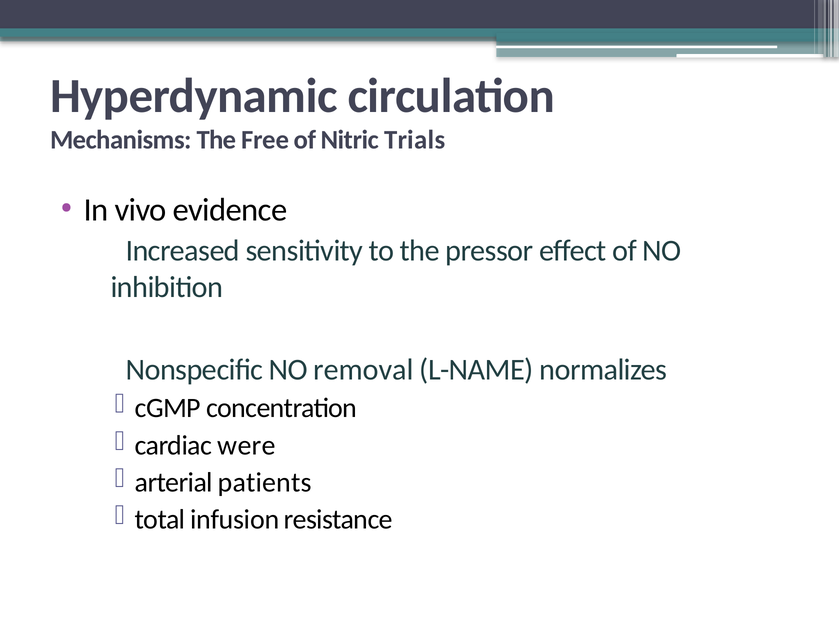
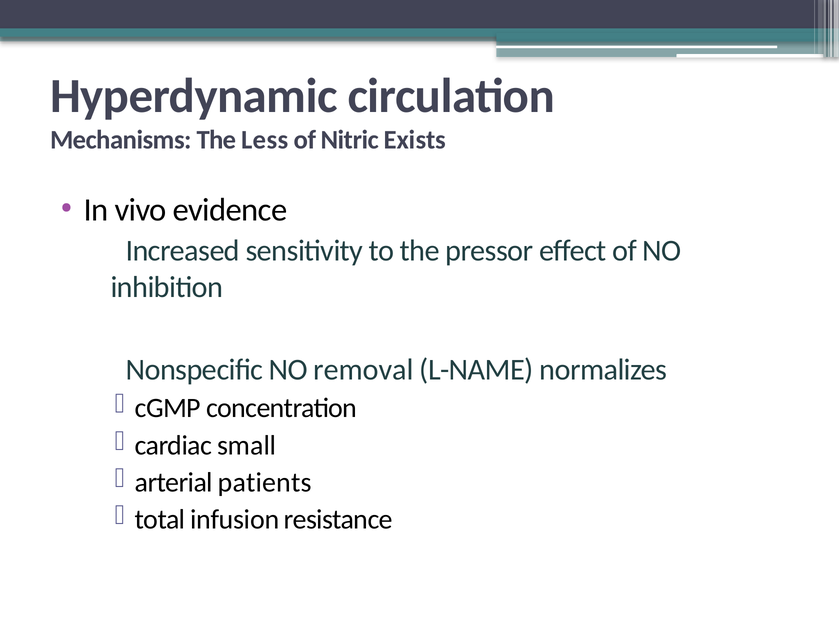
Free: Free -> Less (265, 140)
Trials: Trials -> Exists (415, 140)
were: were -> small (247, 445)
